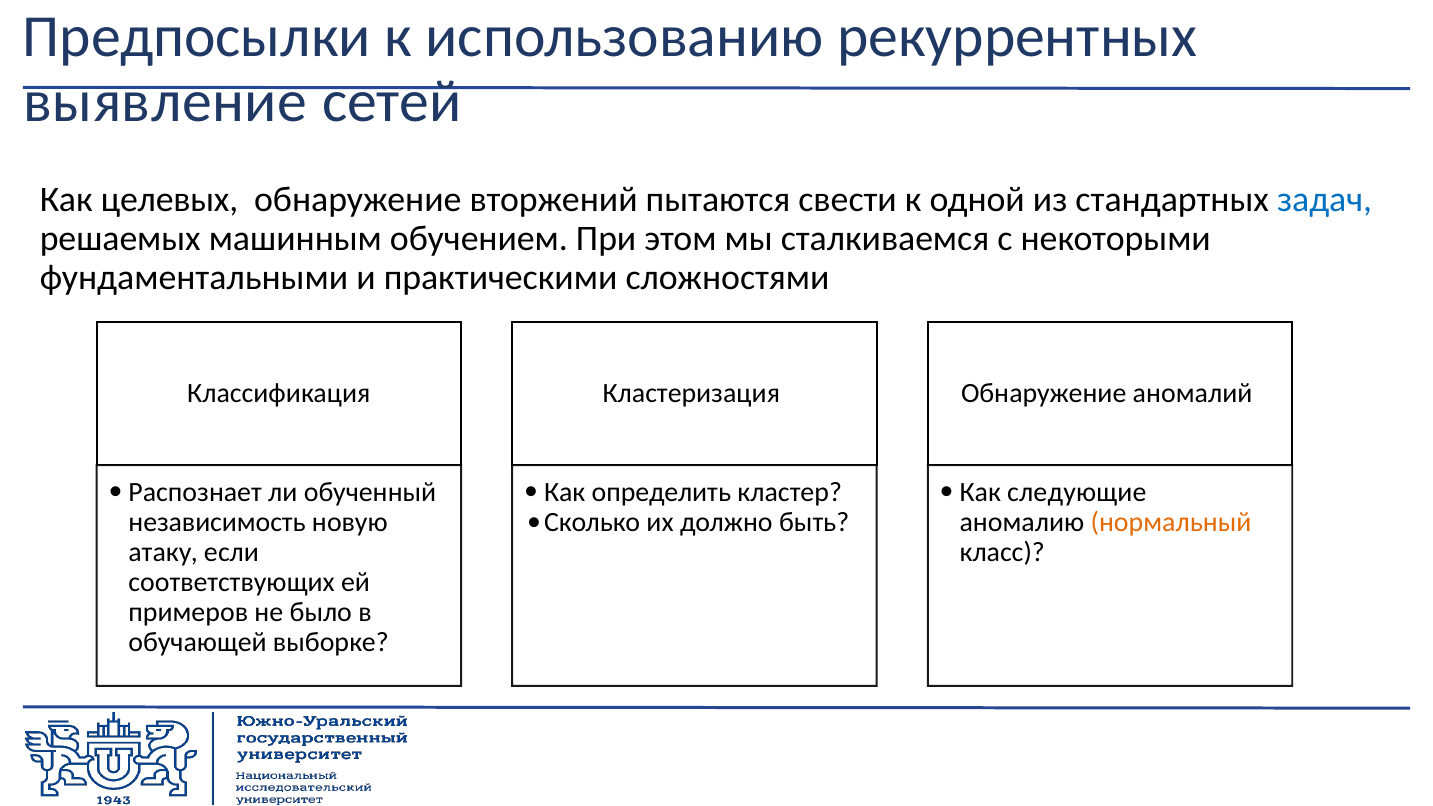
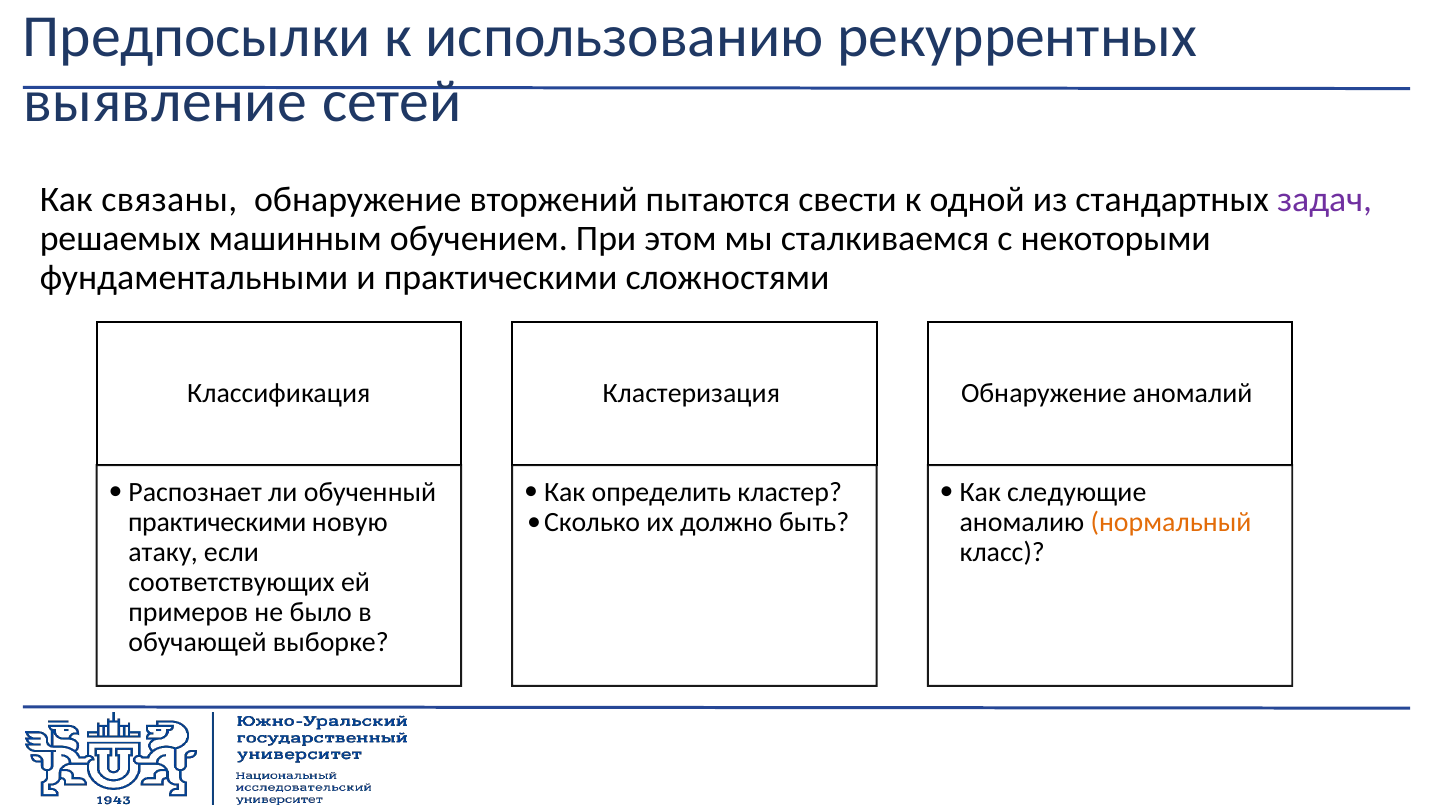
целевых: целевых -> связаны (169, 200)
задач colour: blue -> purple (1325, 200)
независимость: независимость -> практическими (217, 522)
